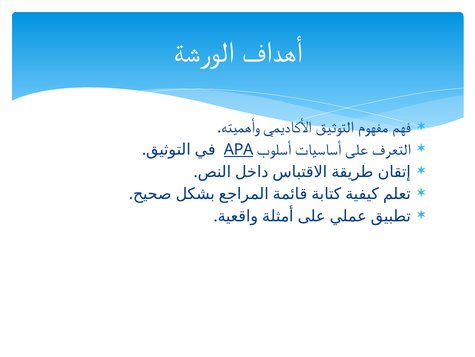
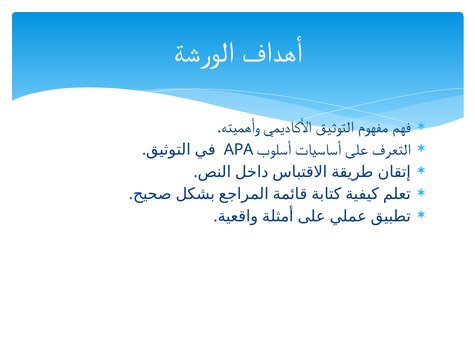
APA underline: present -> none (239, 149)
